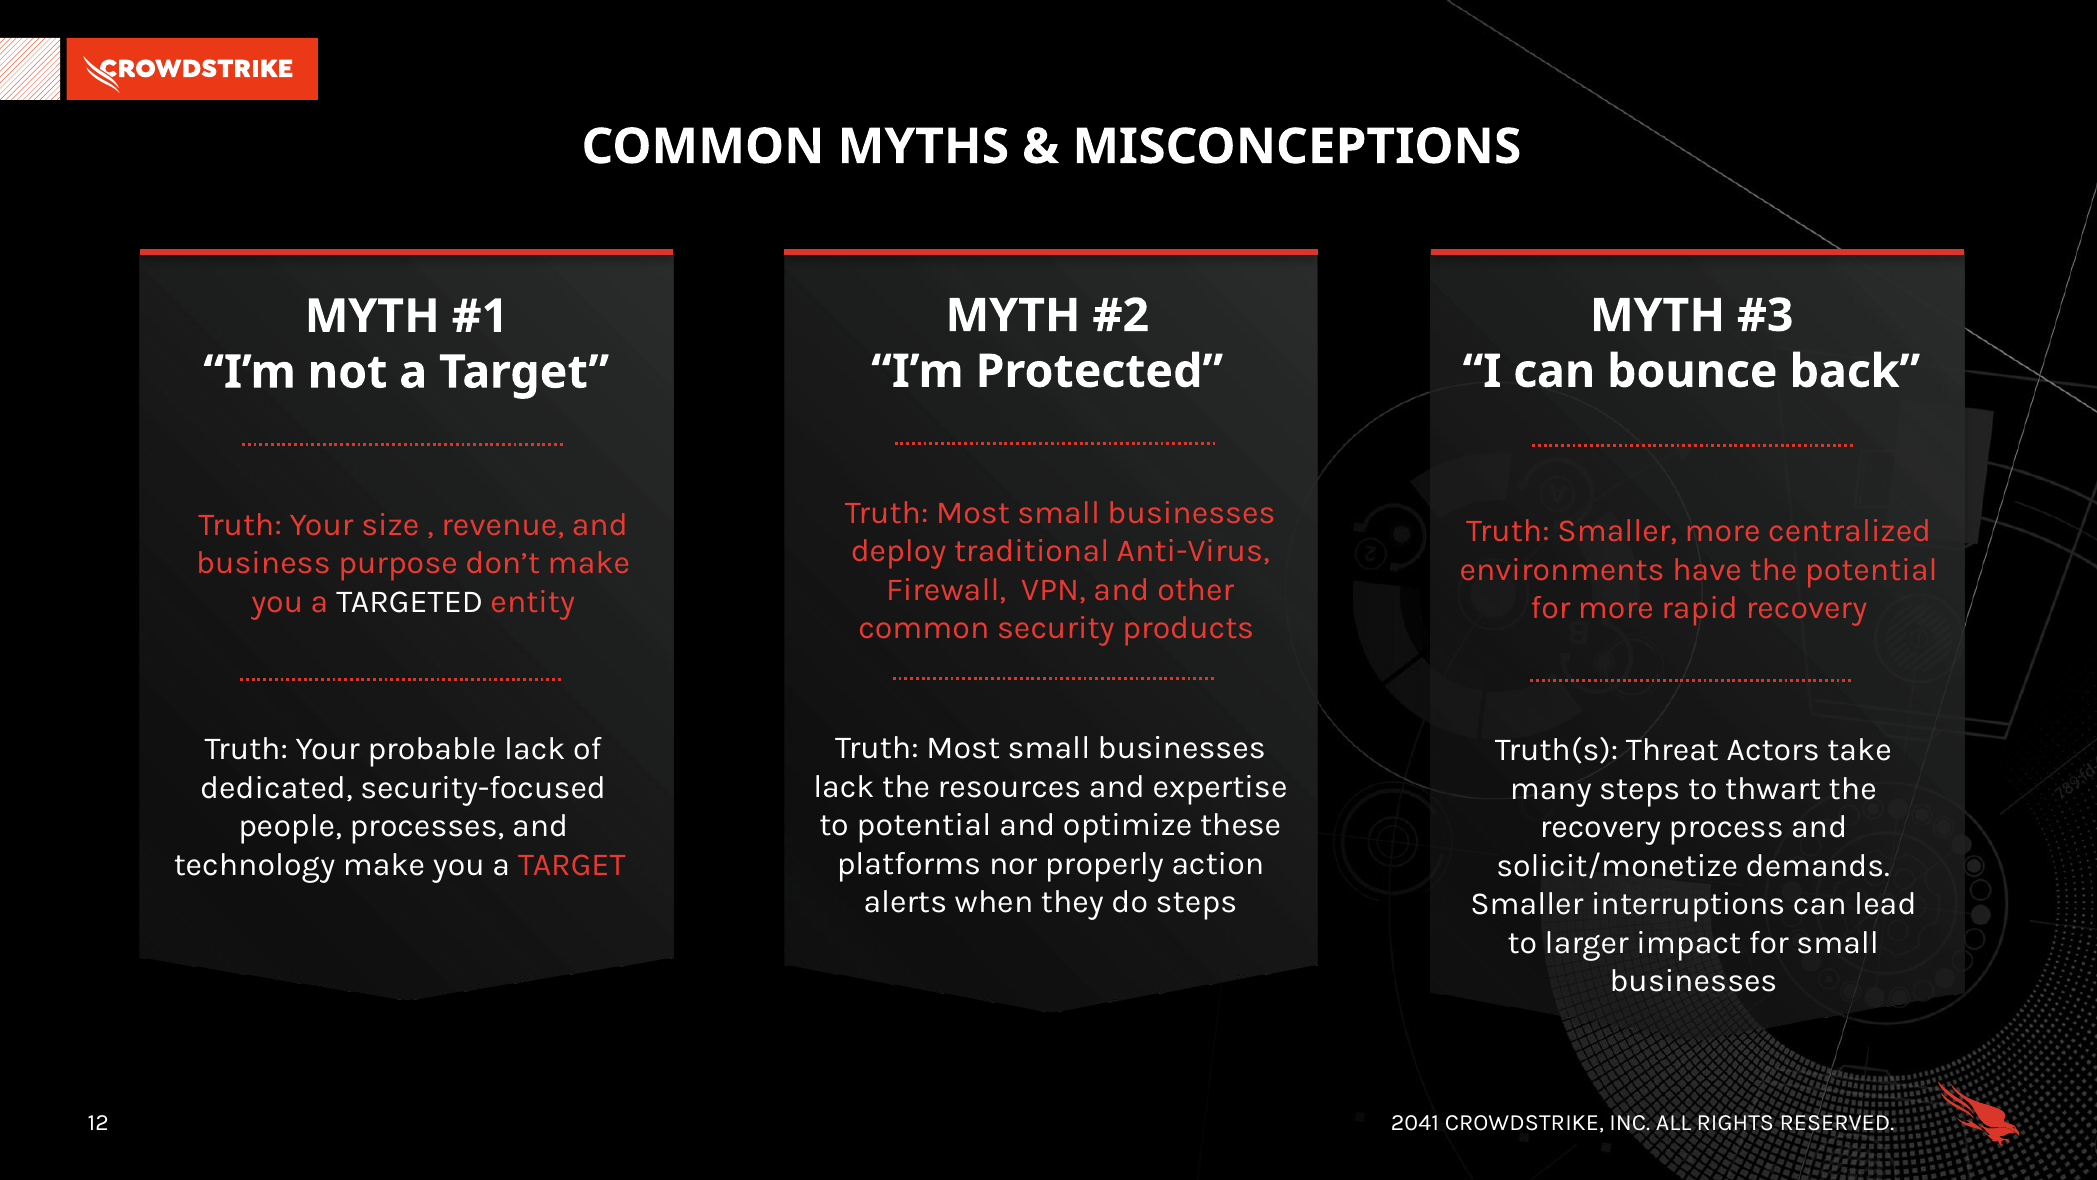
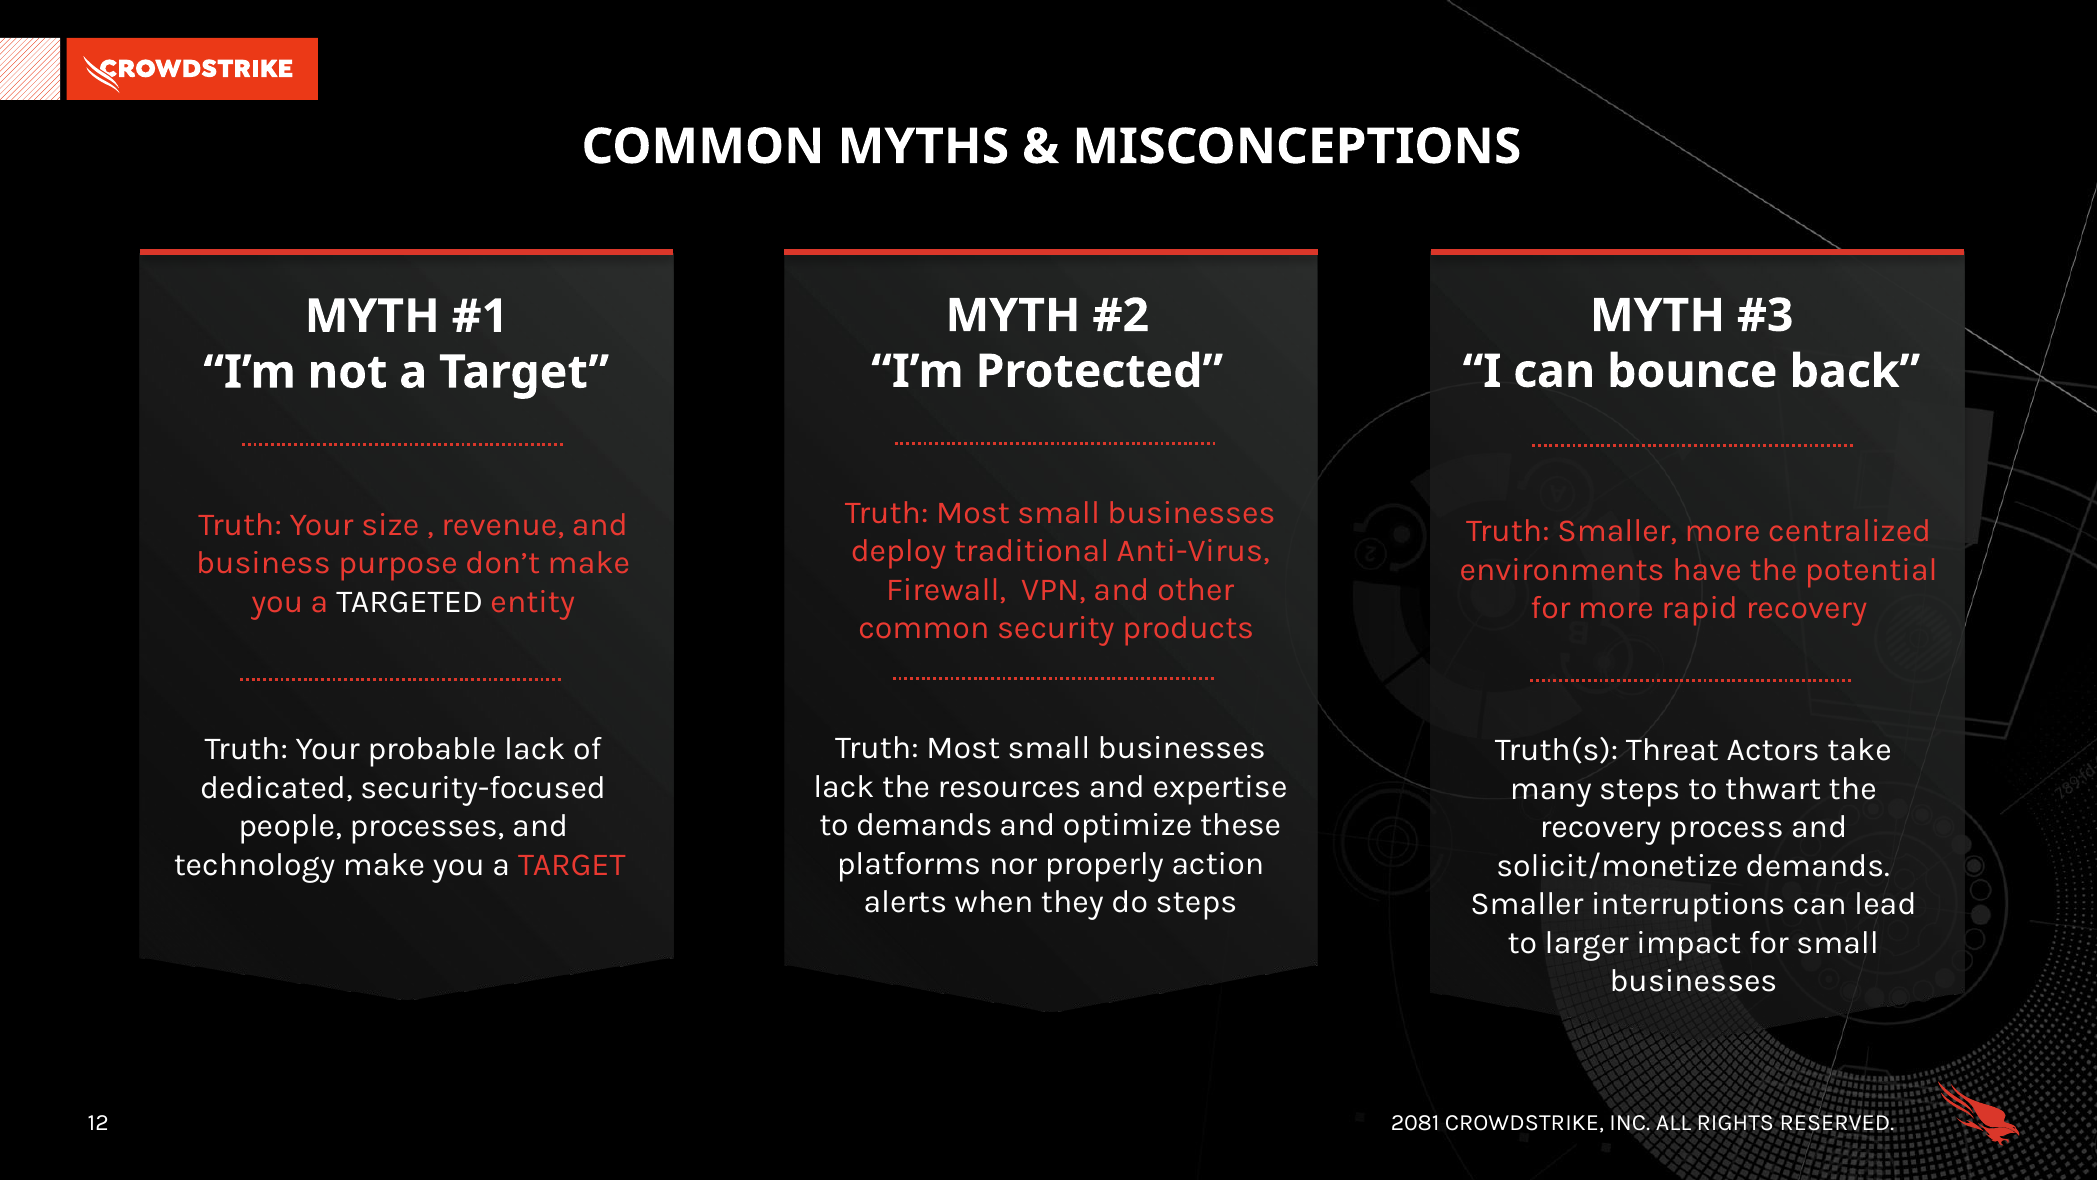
to potential: potential -> demands (924, 825)
2041: 2041 -> 2081 (1415, 1123)
